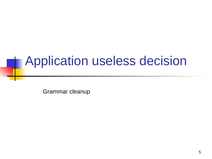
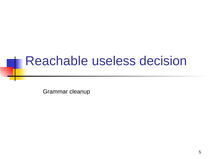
Application: Application -> Reachable (57, 61)
